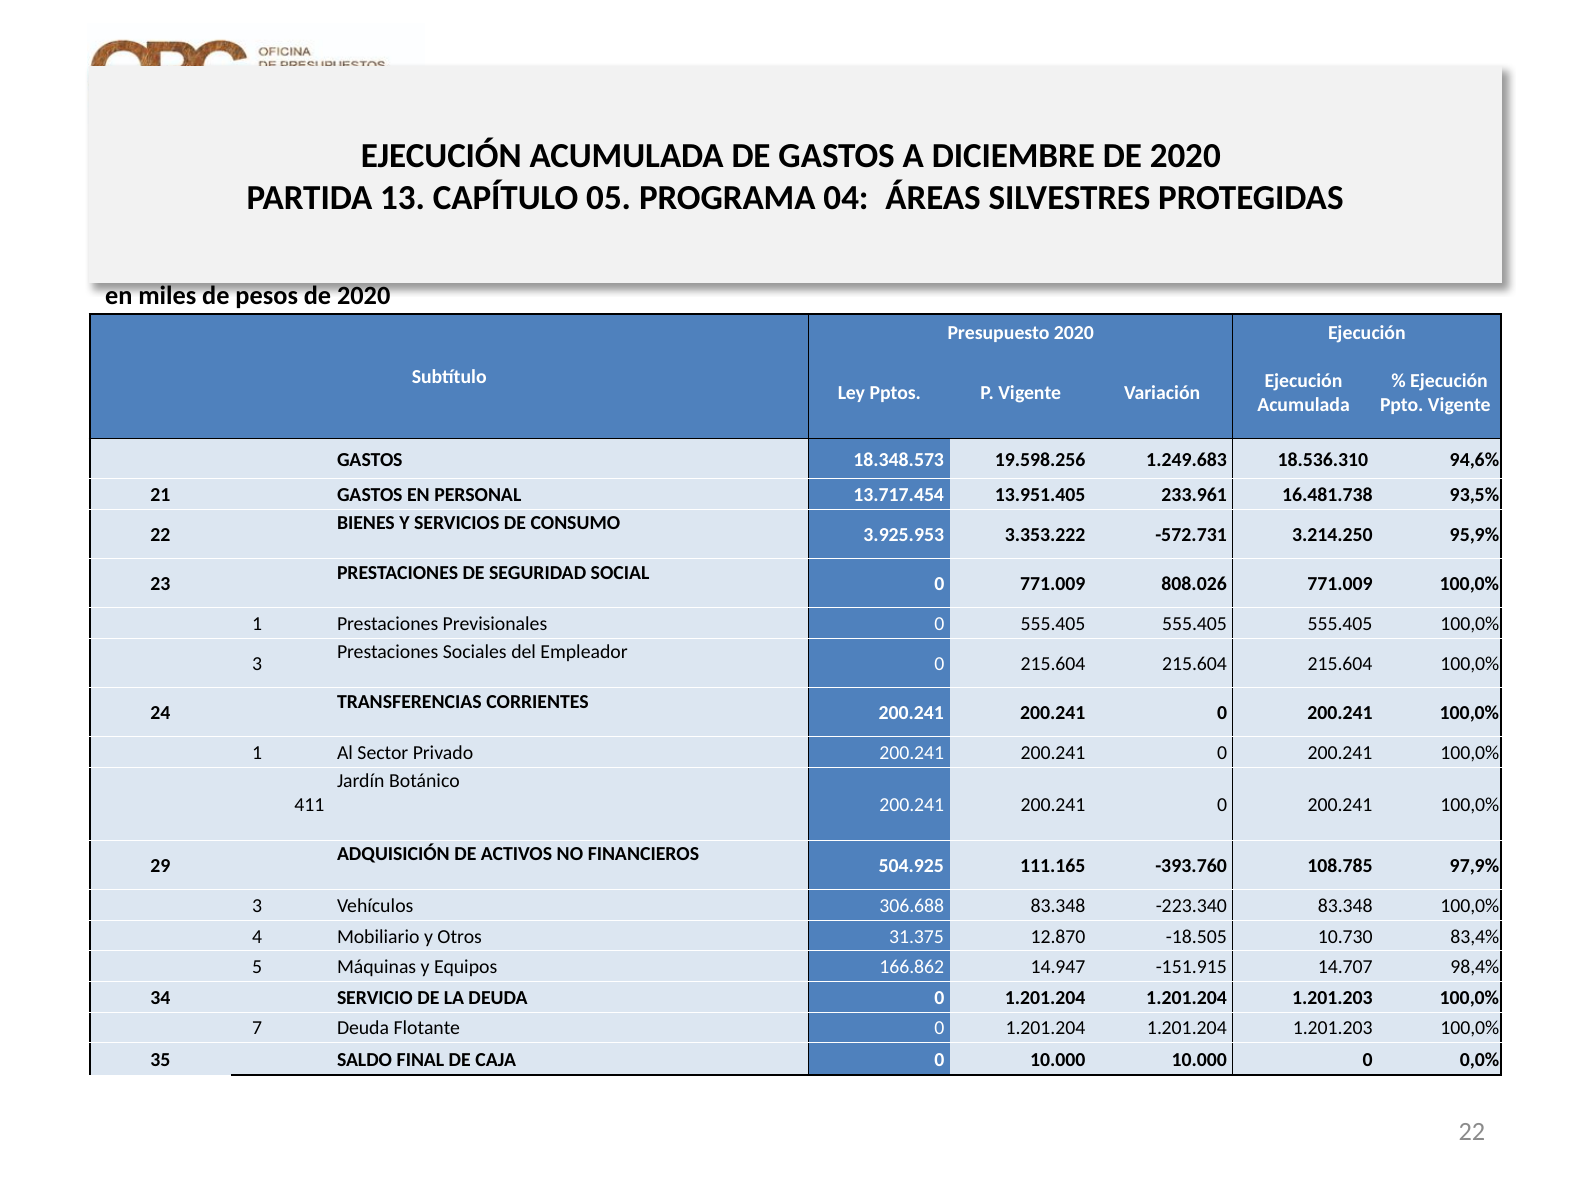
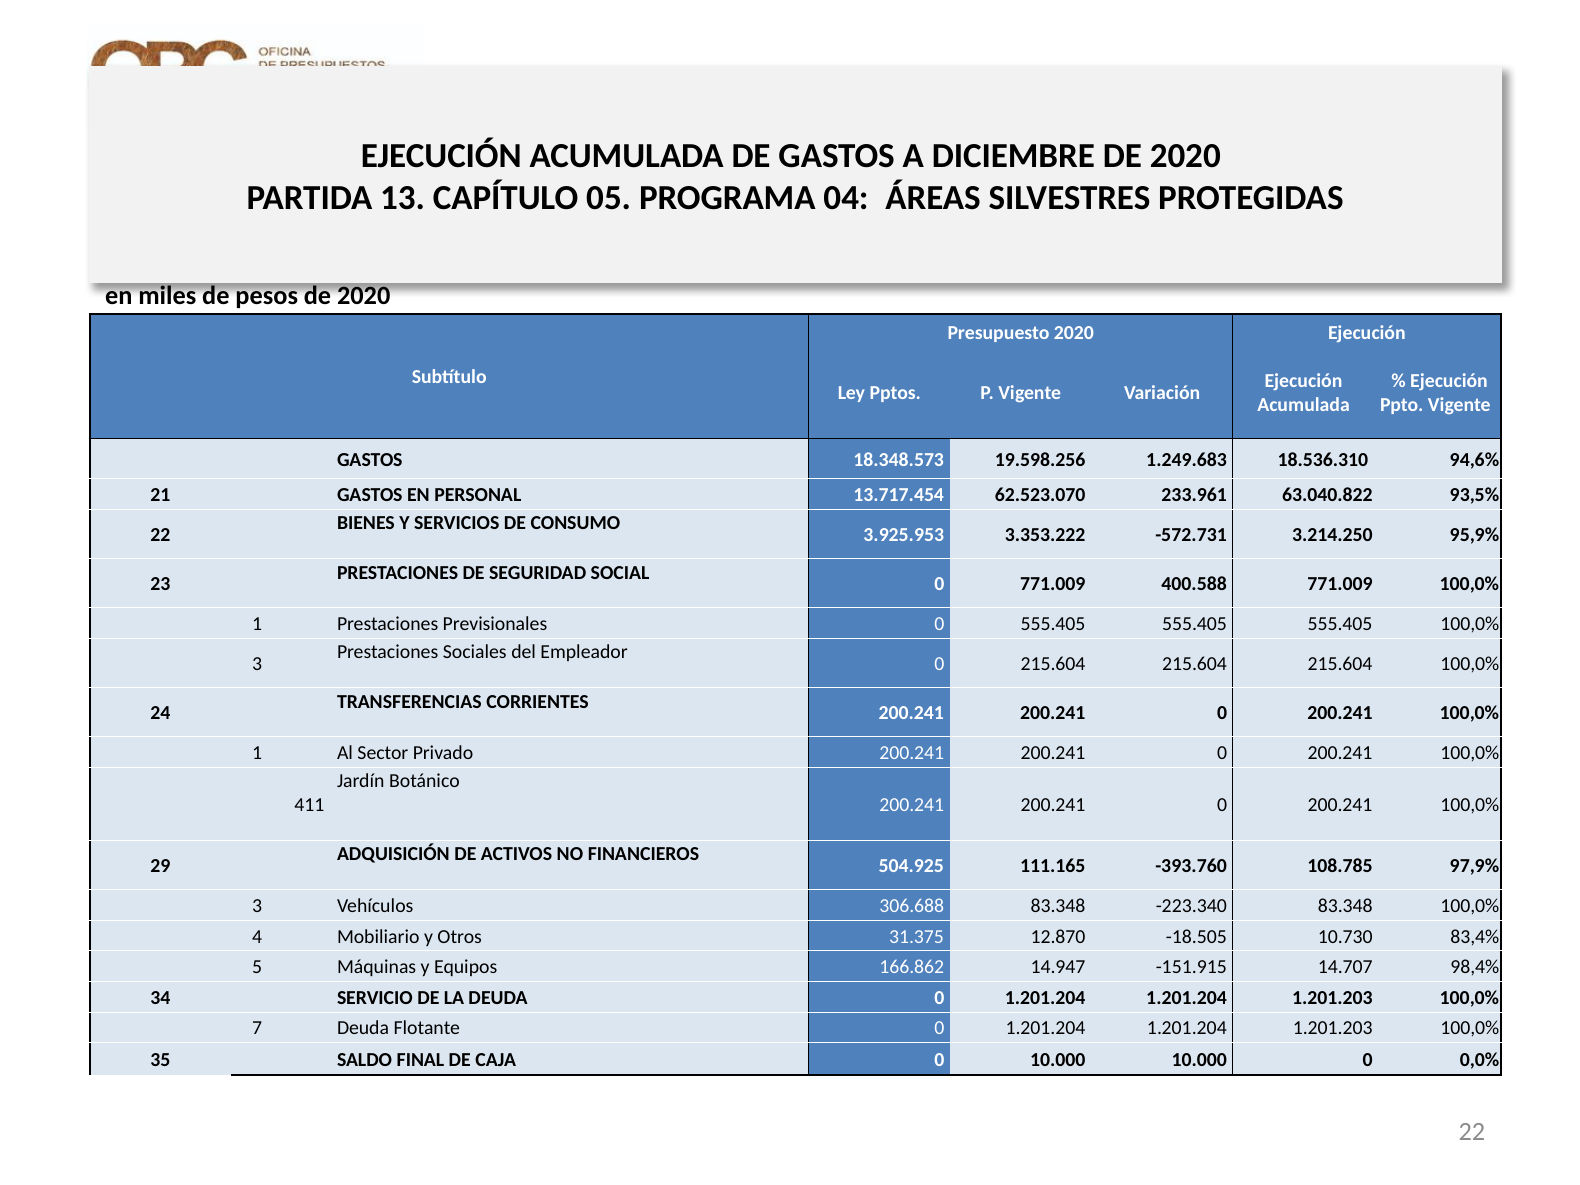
13.951.405: 13.951.405 -> 62.523.070 (1040, 495)
16.481.738: 16.481.738 -> 63.040.822 (1327, 495)
808.026: 808.026 -> 400.588 (1194, 584)
